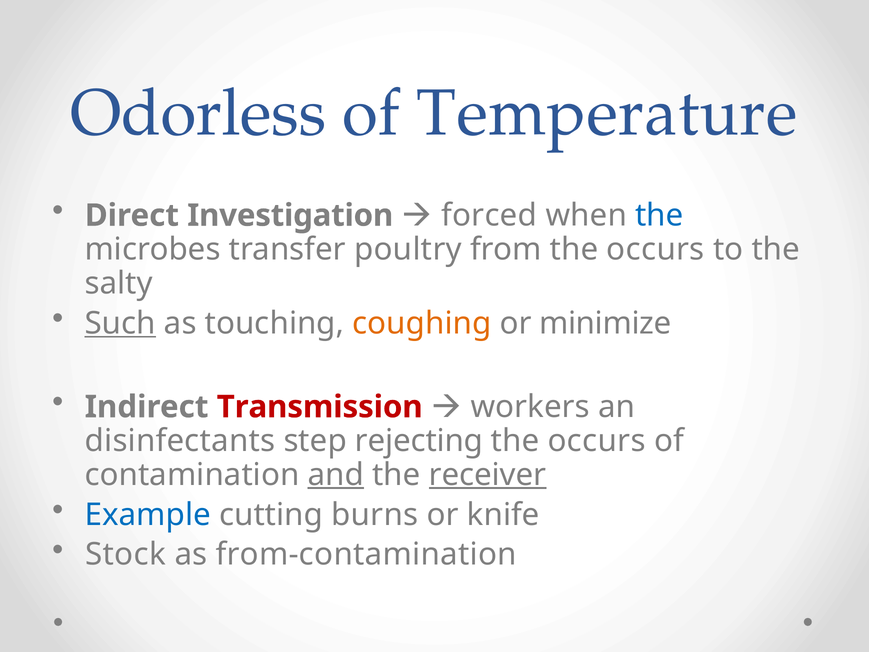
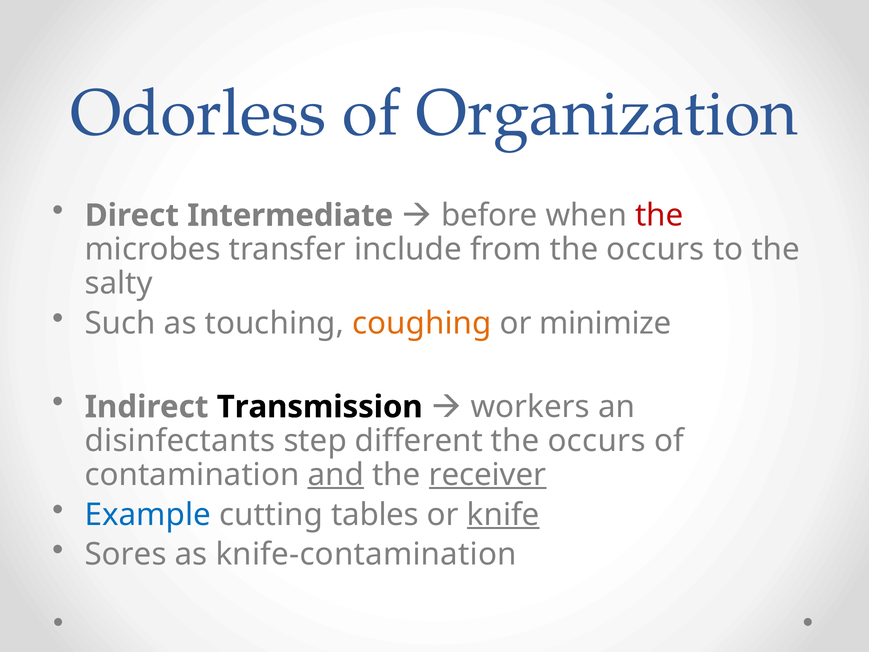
Temperature: Temperature -> Organization (607, 113)
Investigation: Investigation -> Intermediate (290, 215)
forced: forced -> before (489, 215)
the colour: blue -> red (659, 215)
poultry: poultry -> include (408, 249)
Such underline: present -> none (120, 323)
Transmission colour: red -> black (320, 407)
rejecting: rejecting -> different (419, 441)
burns: burns -> tables (375, 514)
knife underline: none -> present (503, 514)
Stock: Stock -> Sores (126, 554)
from-contamination: from-contamination -> knife-contamination (366, 554)
